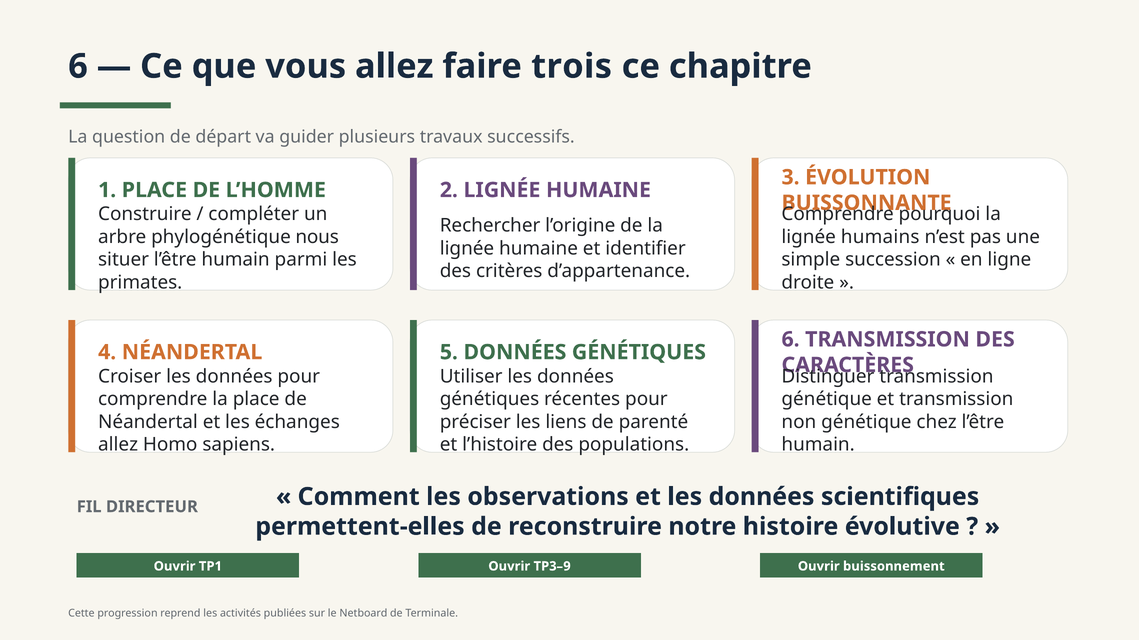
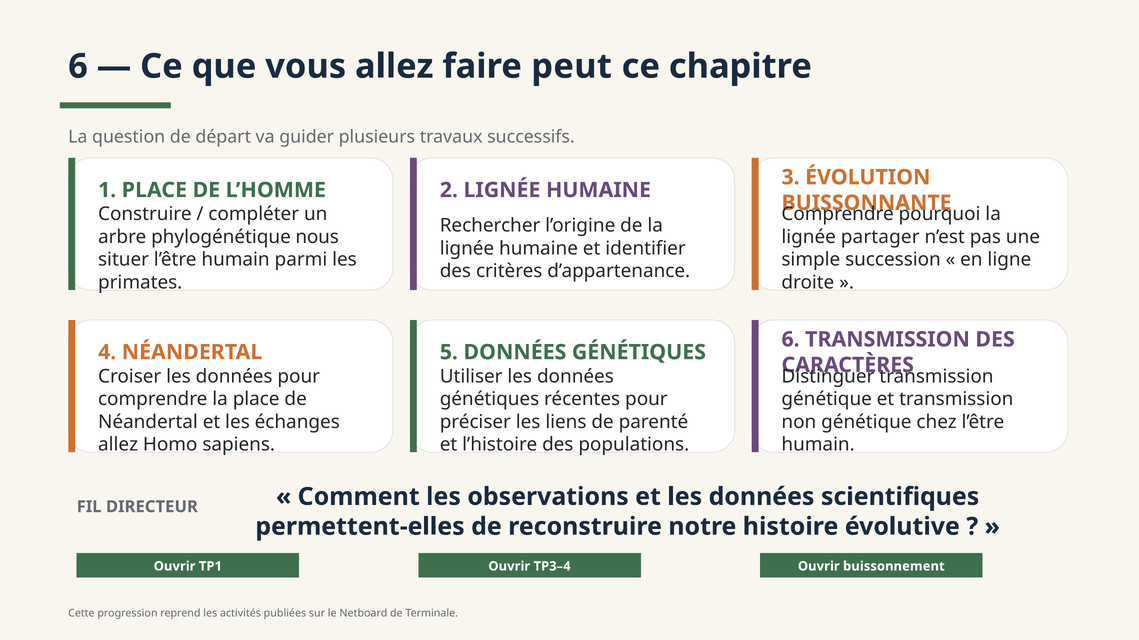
trois: trois -> peut (572, 66)
humains: humains -> partager (880, 237)
TP3–9: TP3–9 -> TP3–4 (552, 567)
